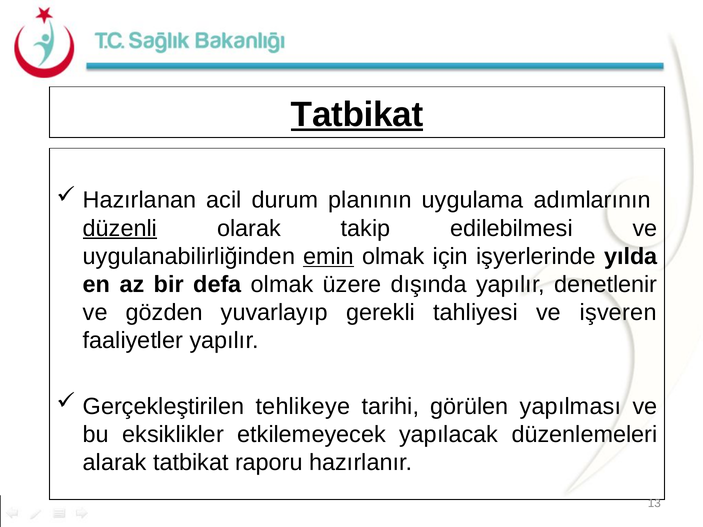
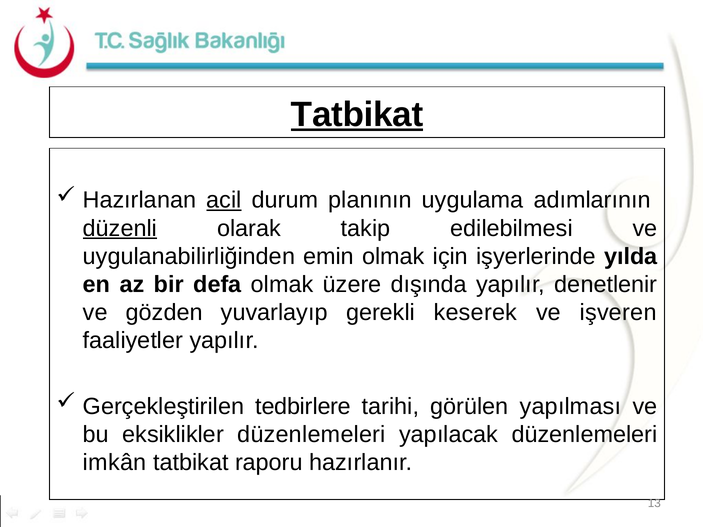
acil underline: none -> present (224, 200)
emin underline: present -> none (329, 257)
tahliyesi: tahliyesi -> keserek (475, 313)
tehlikeye: tehlikeye -> tedbirlere (303, 407)
eksiklikler etkilemeyecek: etkilemeyecek -> düzenlemeleri (311, 435)
alarak: alarak -> imkân (115, 463)
